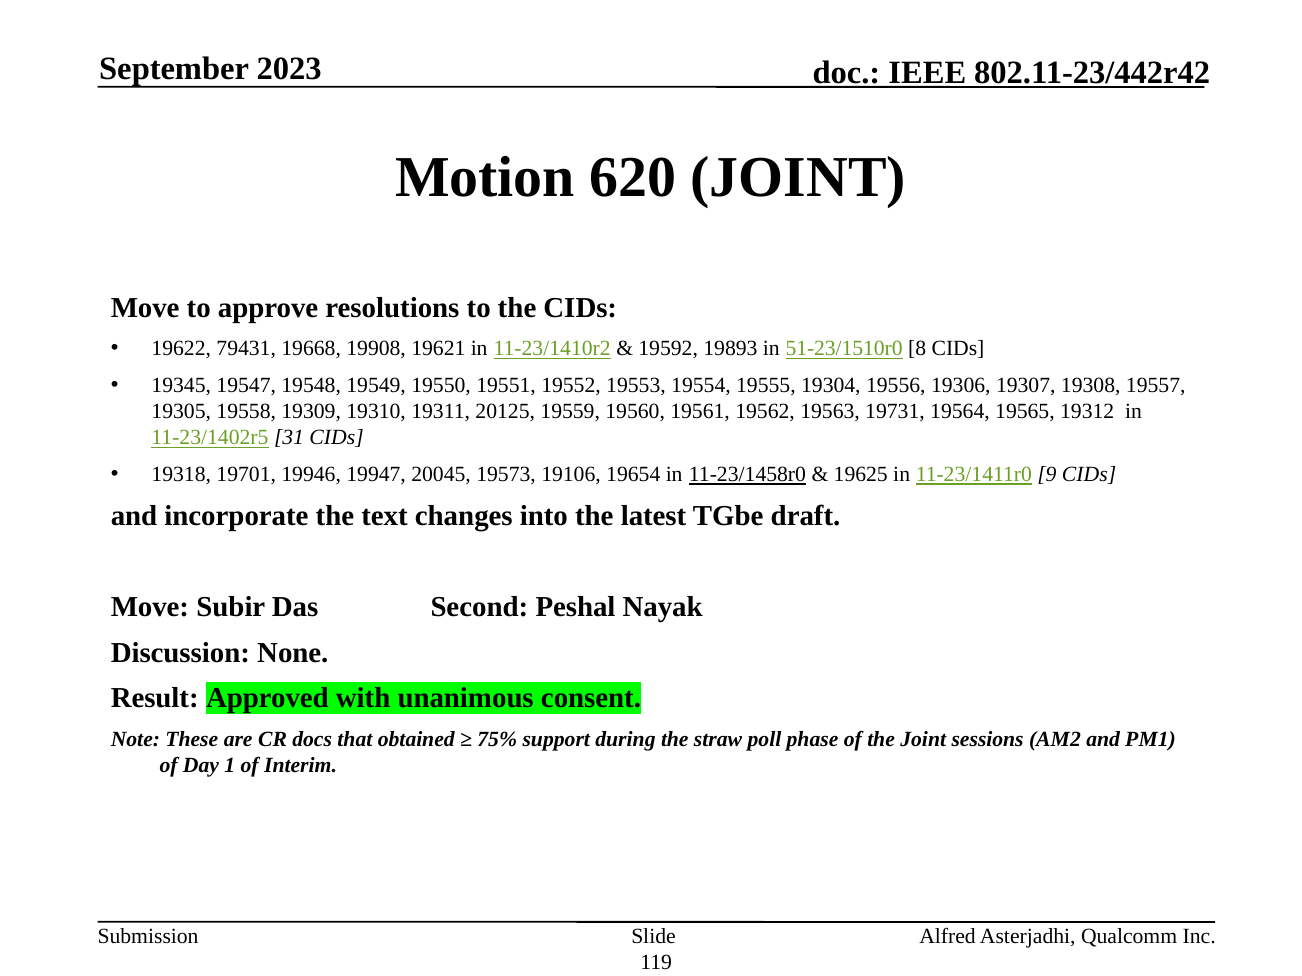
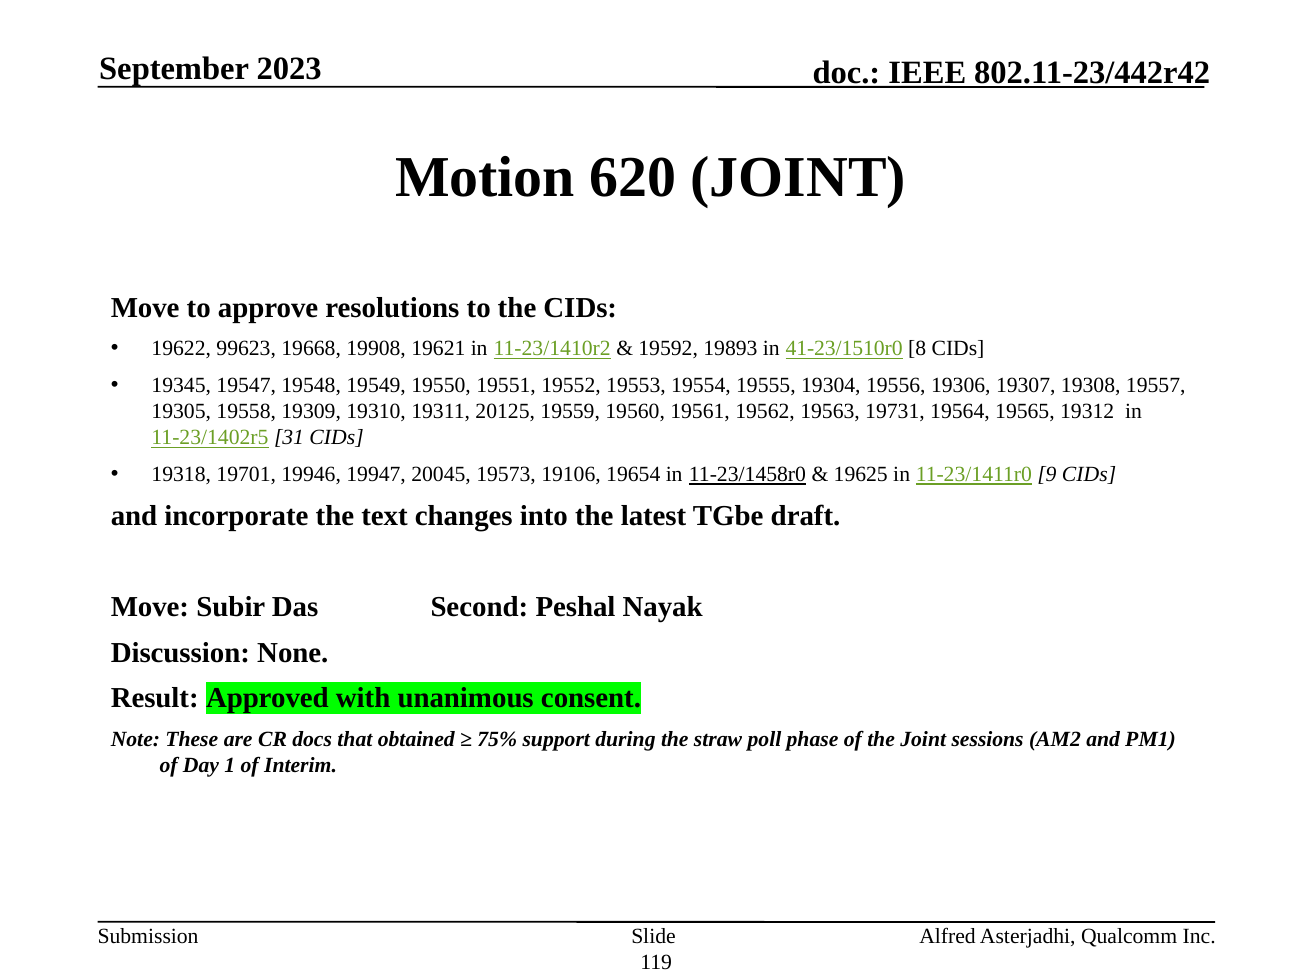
79431: 79431 -> 99623 (246, 349)
51-23/1510r0: 51-23/1510r0 -> 41-23/1510r0 (844, 349)
